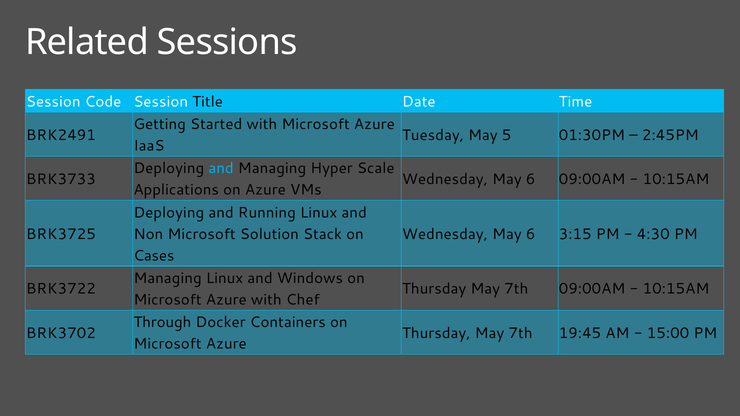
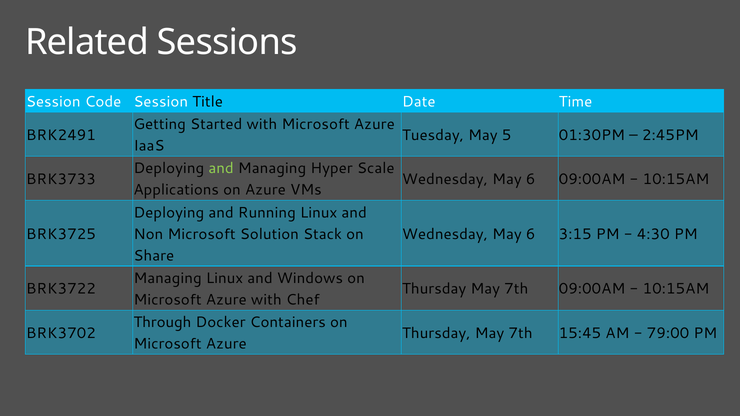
and colour: light blue -> light green (221, 168)
Cases: Cases -> Share (154, 256)
19:45: 19:45 -> 15:45 (580, 333)
15:00: 15:00 -> 79:00 (668, 333)
